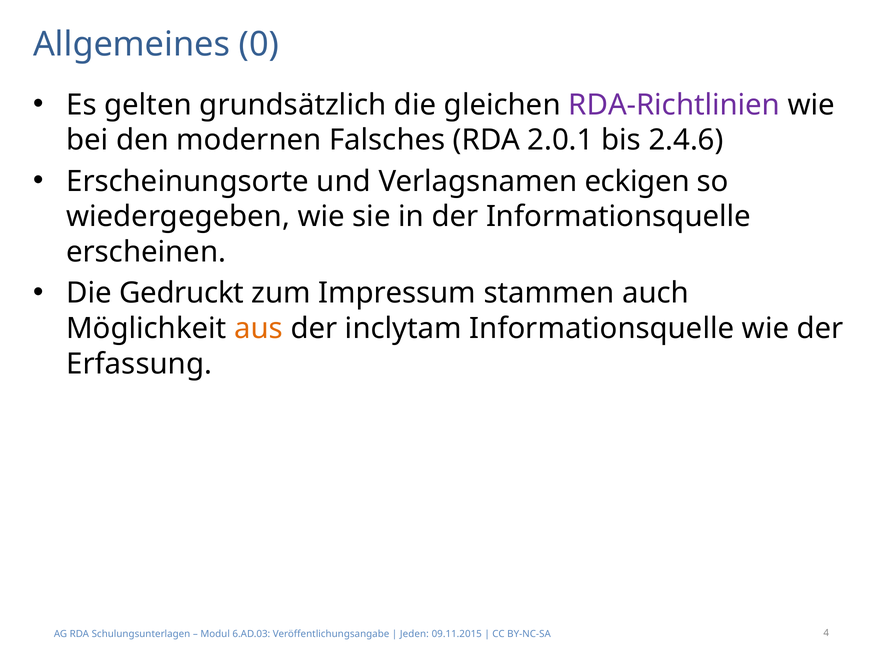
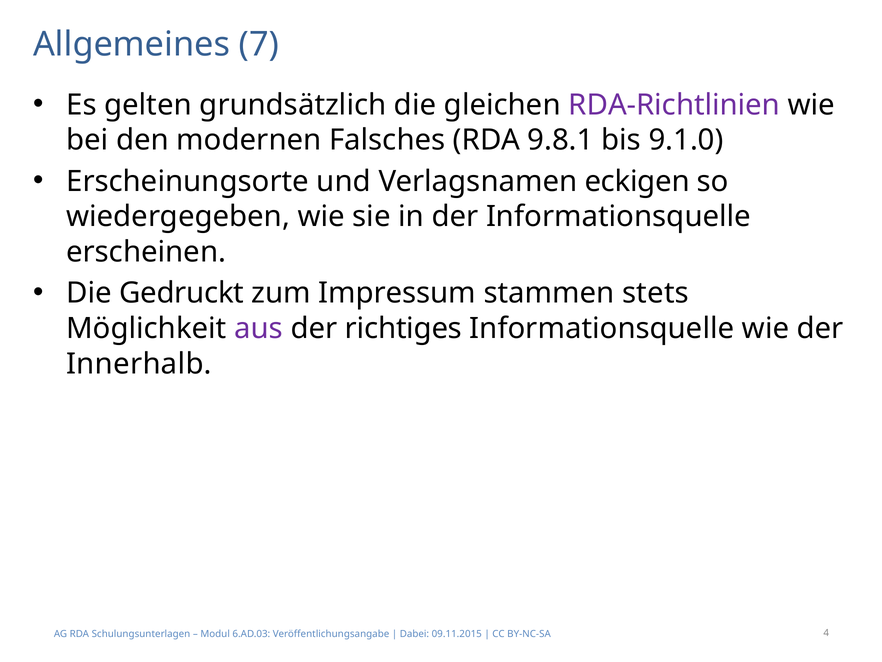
0: 0 -> 7 (259, 45)
2.0.1: 2.0.1 -> 9.8.1 (560, 140)
2.4.6: 2.4.6 -> 9.1.0 (686, 140)
auch: auch -> stets (656, 293)
aus colour: orange -> purple (259, 328)
inclytam: inclytam -> richtiges (404, 328)
Erfassung: Erfassung -> Innerhalb (139, 364)
Jeden: Jeden -> Dabei (414, 633)
